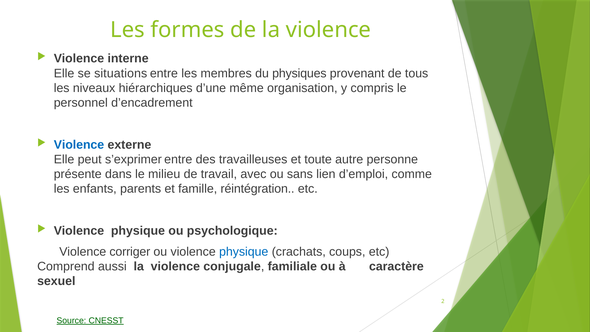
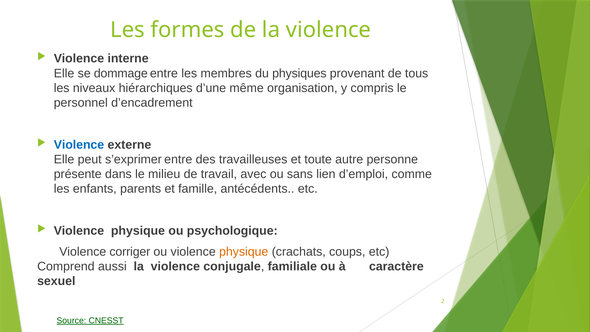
situations: situations -> dommage (121, 73)
réintégration: réintégration -> antécédents (257, 189)
physique colour: blue -> orange (244, 252)
